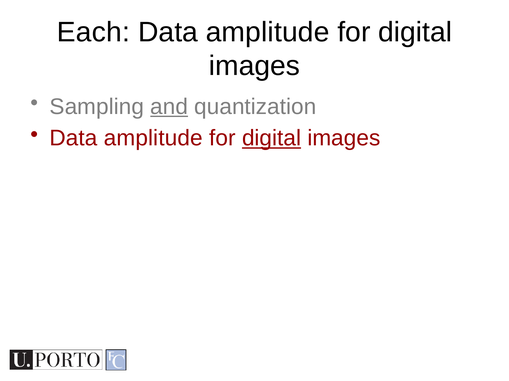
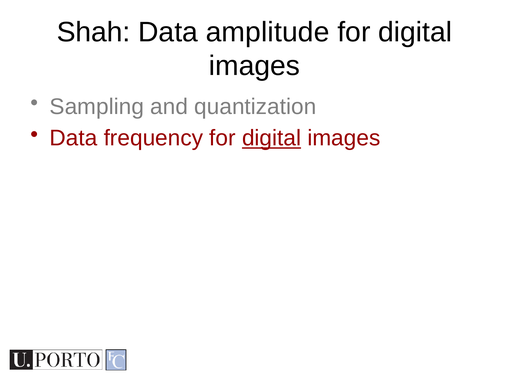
Each: Each -> Shah (94, 32)
and underline: present -> none (169, 107)
amplitude: amplitude -> frequency (153, 138)
